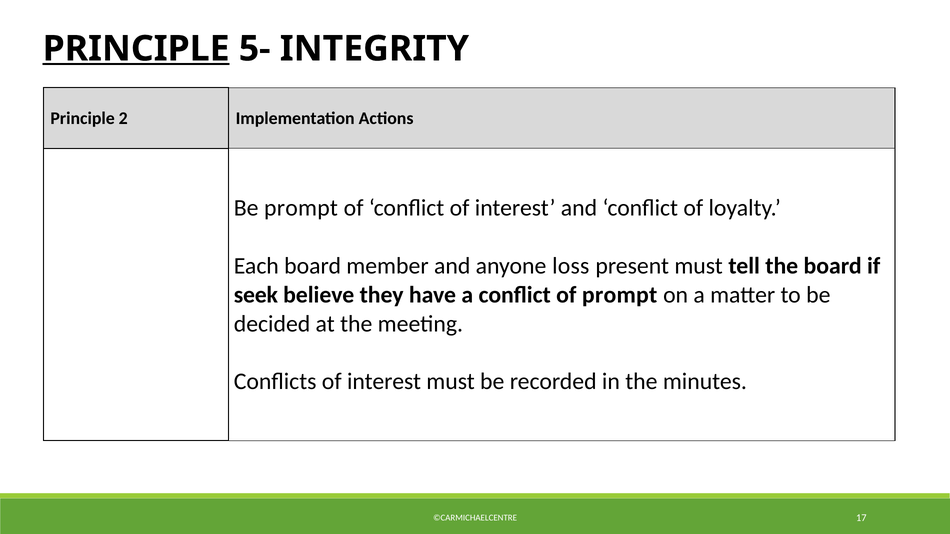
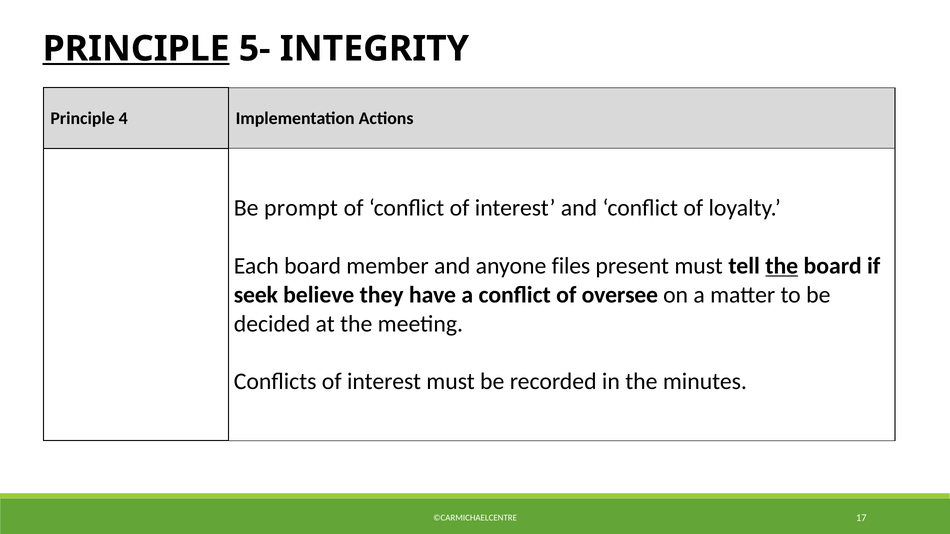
2: 2 -> 4 (123, 118)
loss: loss -> files (571, 266)
the underline: none -> present (782, 266)
of prompt: prompt -> oversee (620, 295)
